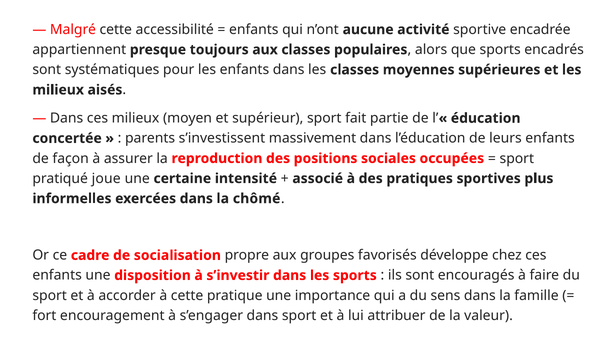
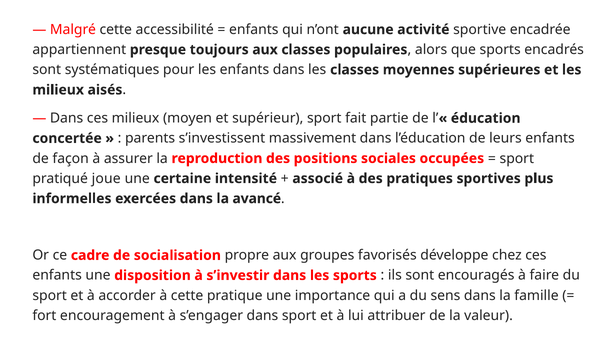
chômé: chômé -> avancé (257, 199)
